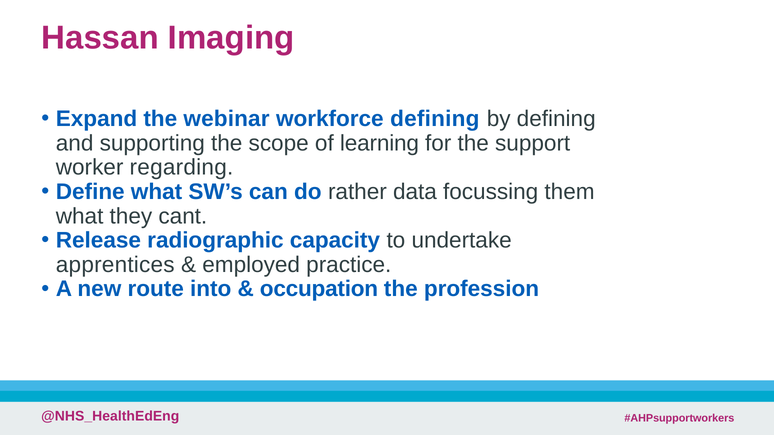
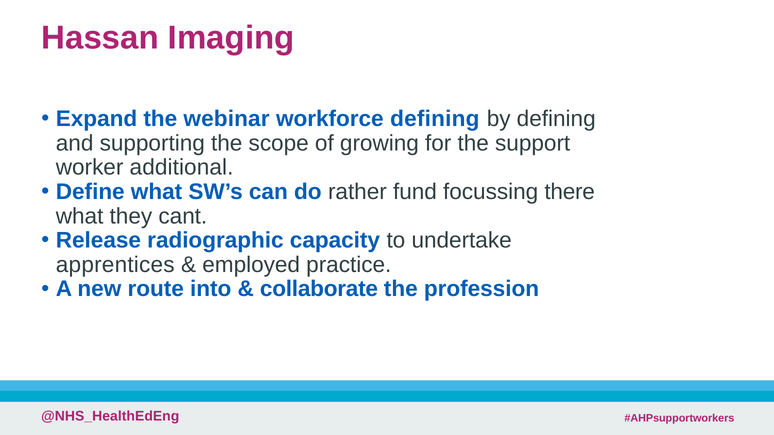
learning: learning -> growing (379, 143)
regarding: regarding -> additional (182, 168)
data: data -> fund (415, 192)
them: them -> there (570, 192)
occupation: occupation -> collaborate (319, 289)
